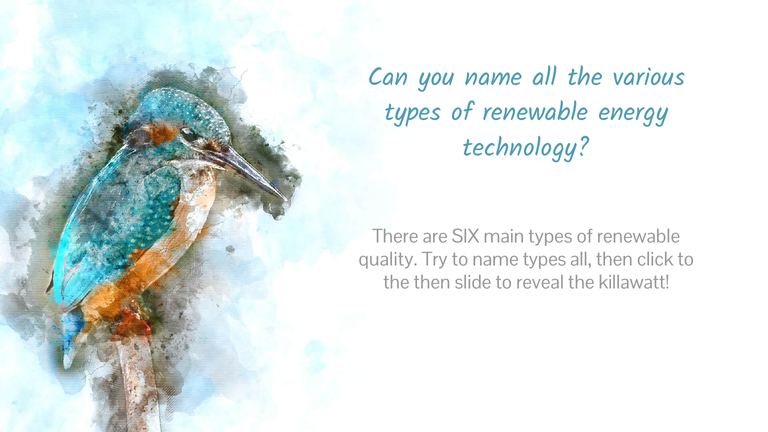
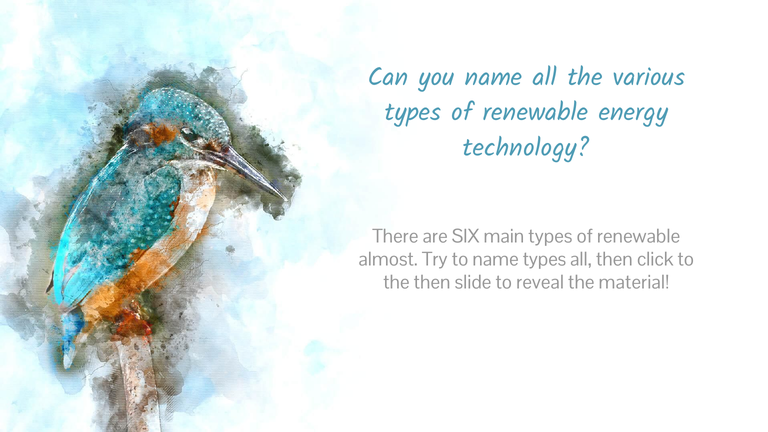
quality: quality -> almost (388, 260)
killawatt: killawatt -> material (634, 283)
